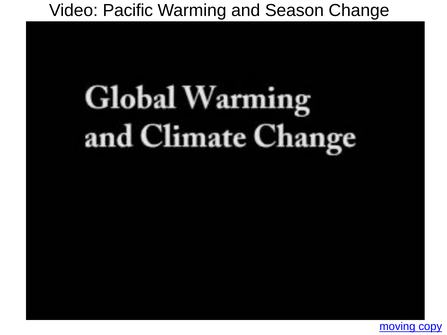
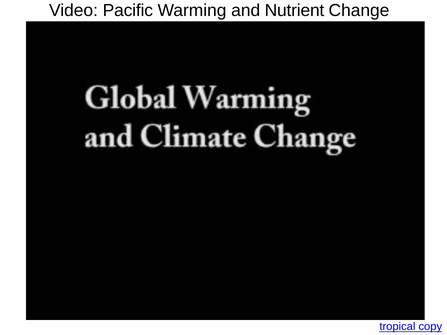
Season: Season -> Nutrient (295, 11)
moving: moving -> tropical (397, 327)
